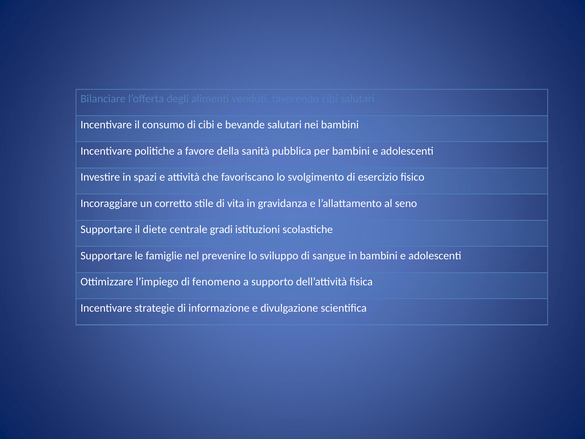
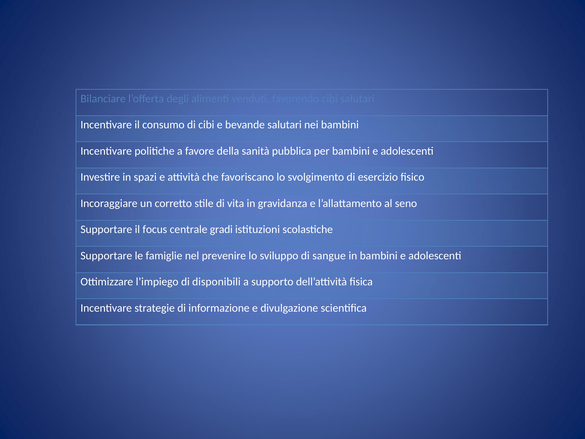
diete: diete -> focus (155, 229)
fenomeno: fenomeno -> disponibili (216, 282)
